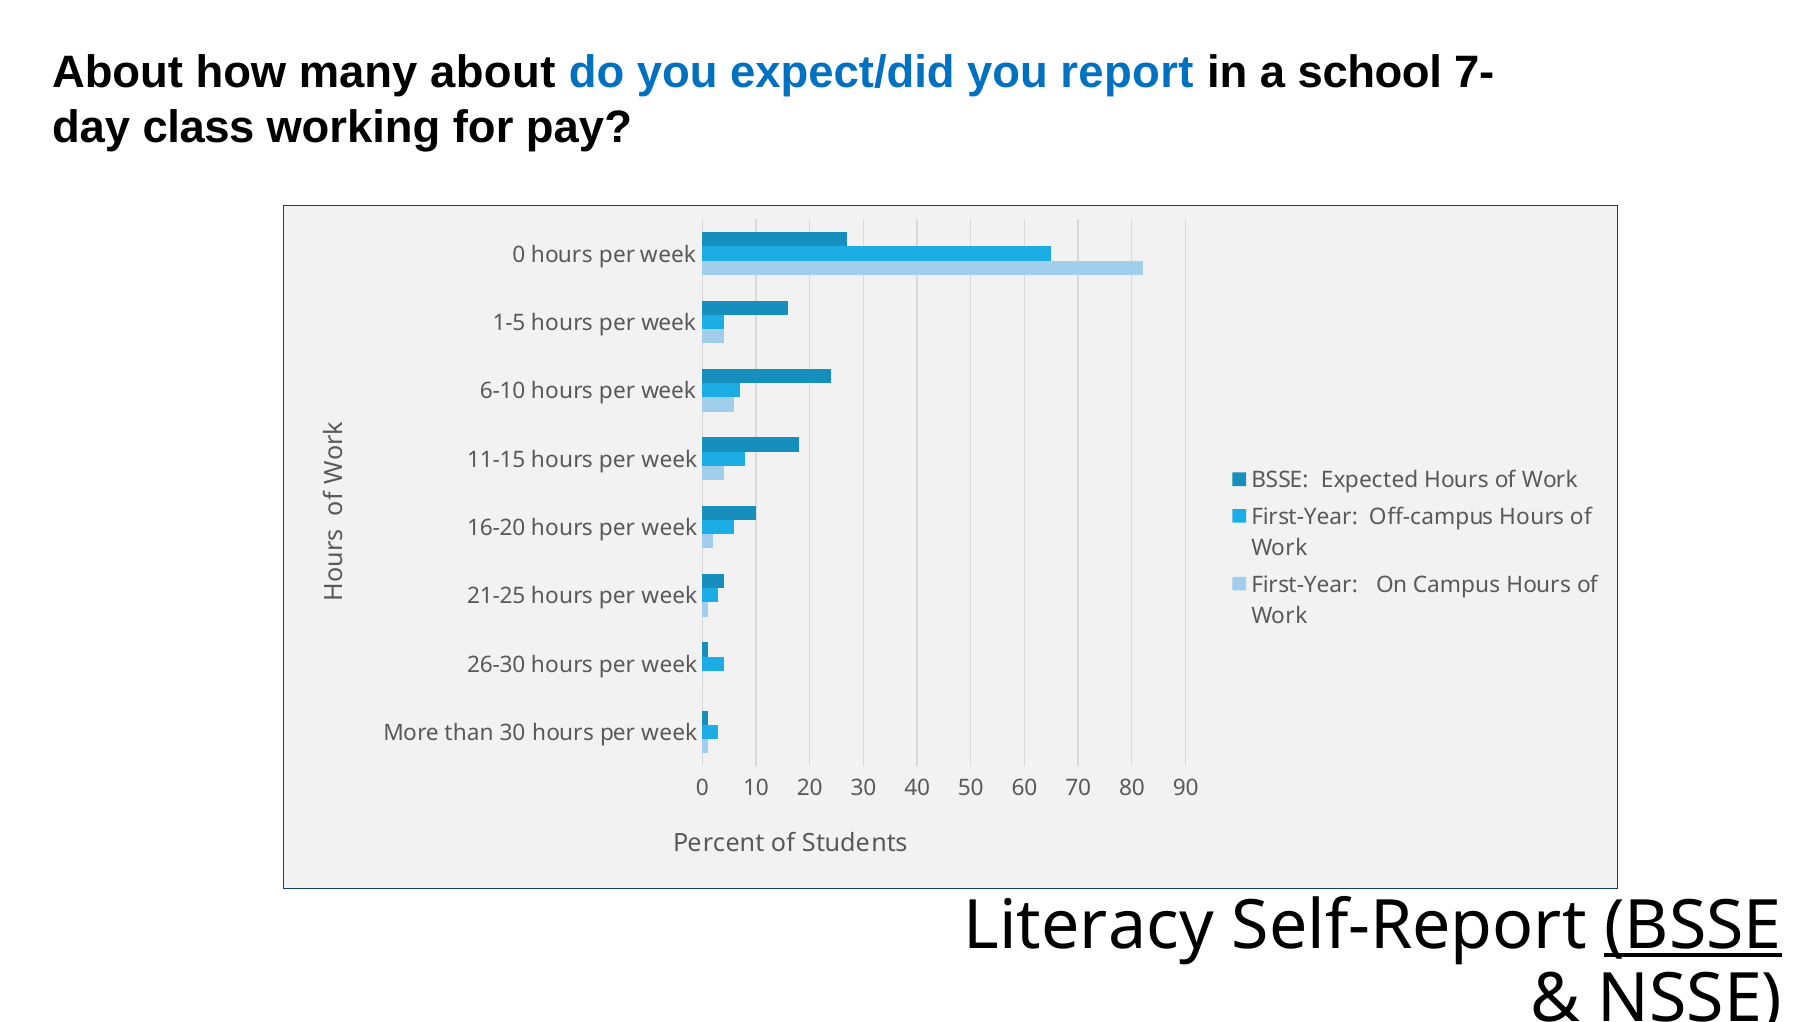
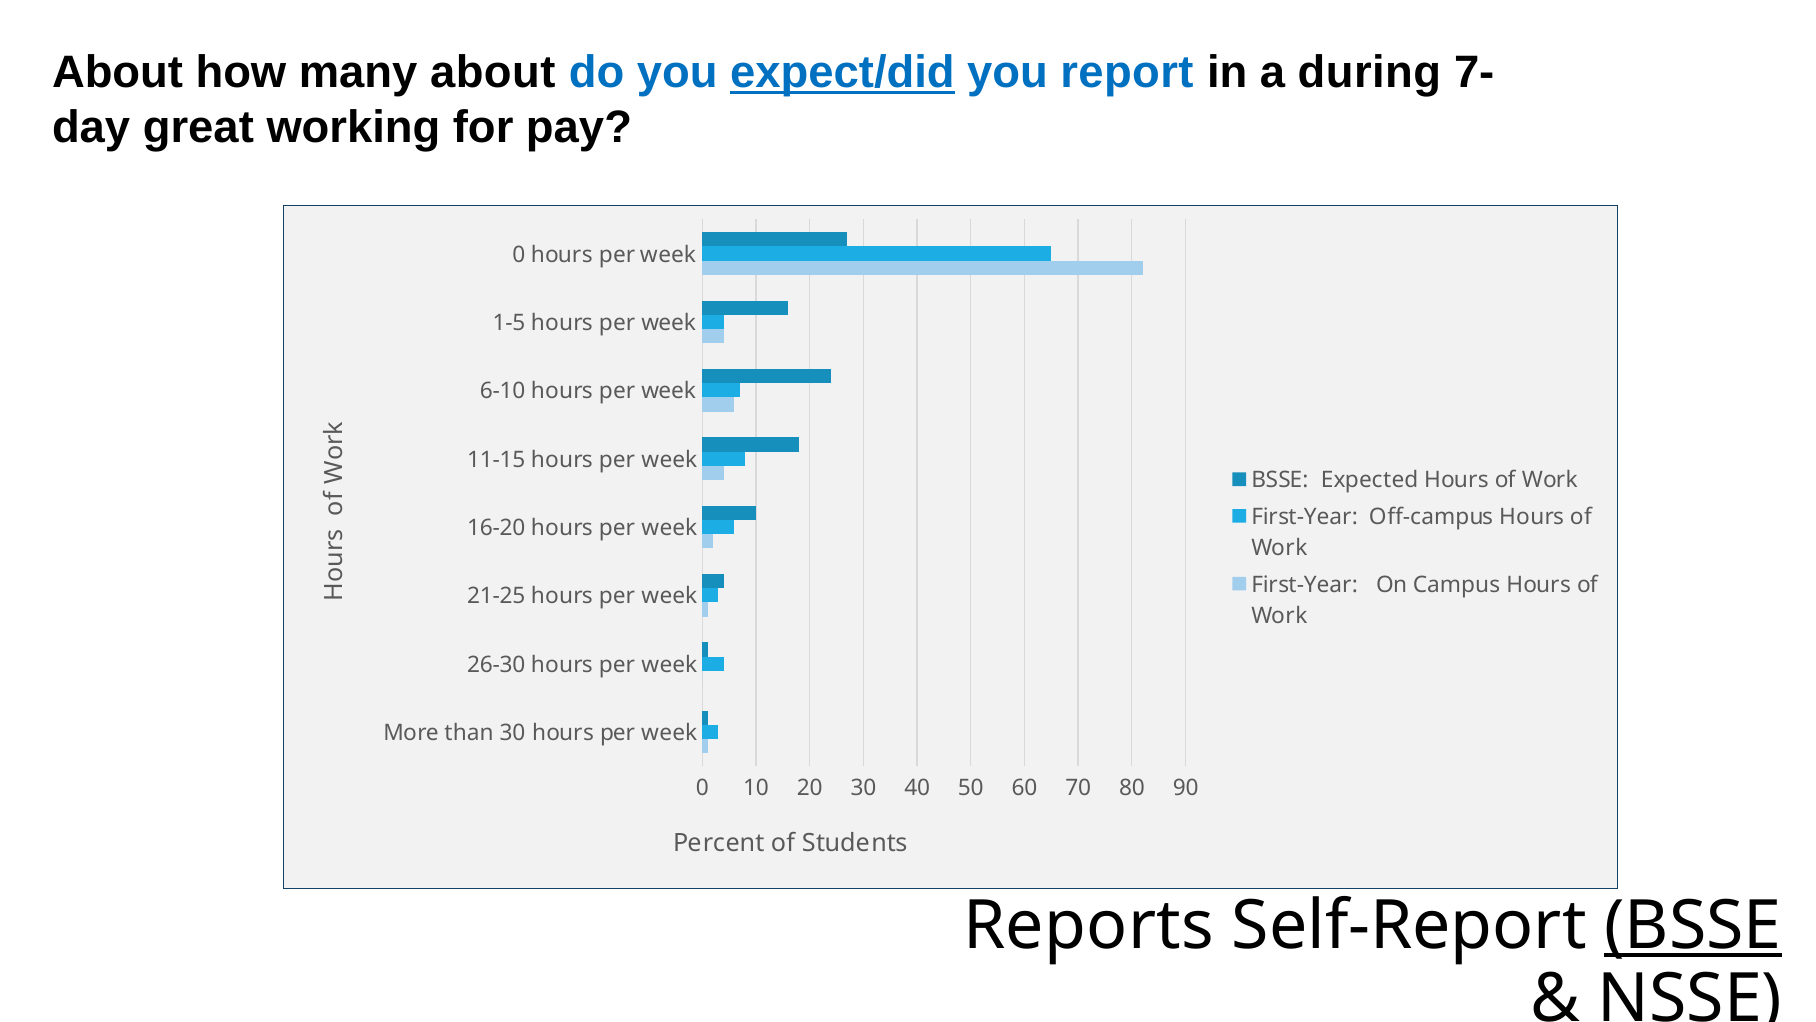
expect/did underline: none -> present (842, 73)
school: school -> during (1369, 73)
class: class -> great (198, 127)
Literacy: Literacy -> Reports (1089, 925)
